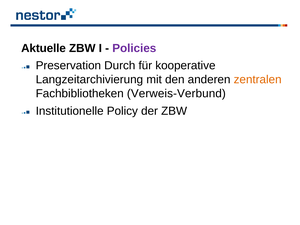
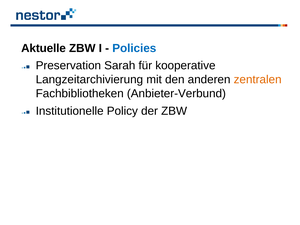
Policies colour: purple -> blue (134, 48)
Durch: Durch -> Sarah (120, 66)
Verweis-Verbund: Verweis-Verbund -> Anbieter-Verbund (176, 94)
